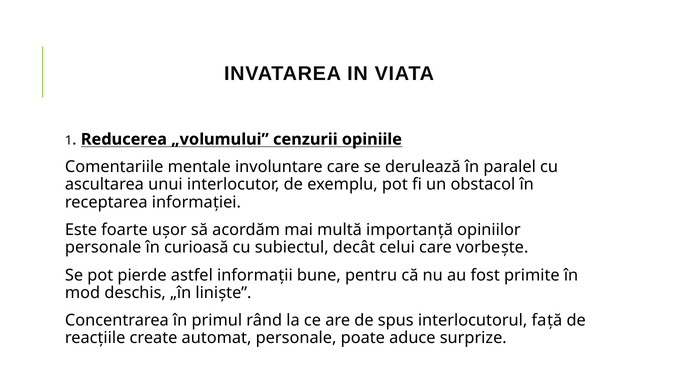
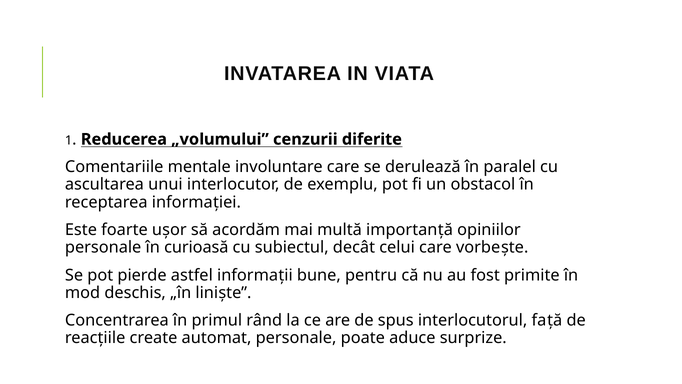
opiniile: opiniile -> diferite (372, 139)
